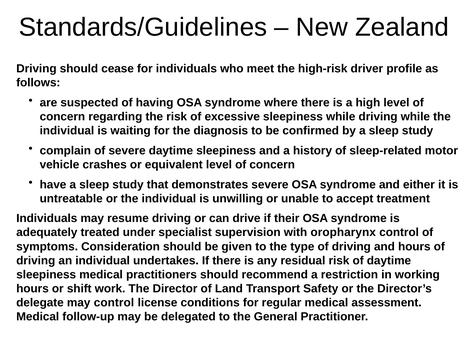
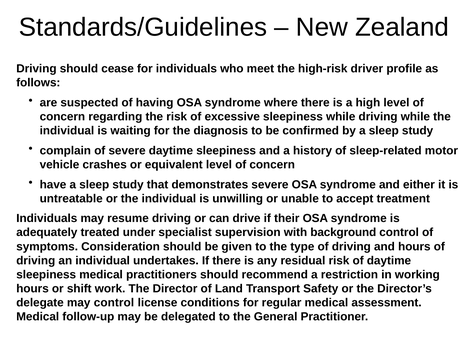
oropharynx: oropharynx -> background (343, 232)
